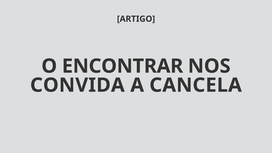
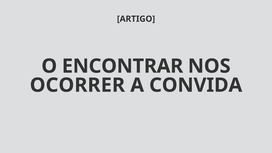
CONVIDA: CONVIDA -> OCORRER (77, 85)
CANCELA: CANCELA -> CONVIDA (196, 85)
